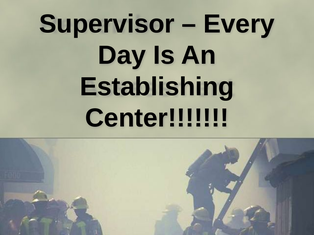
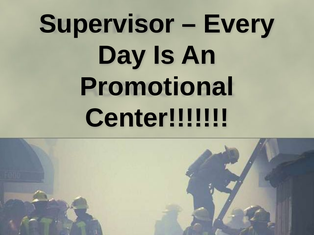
Establishing: Establishing -> Promotional (157, 87)
